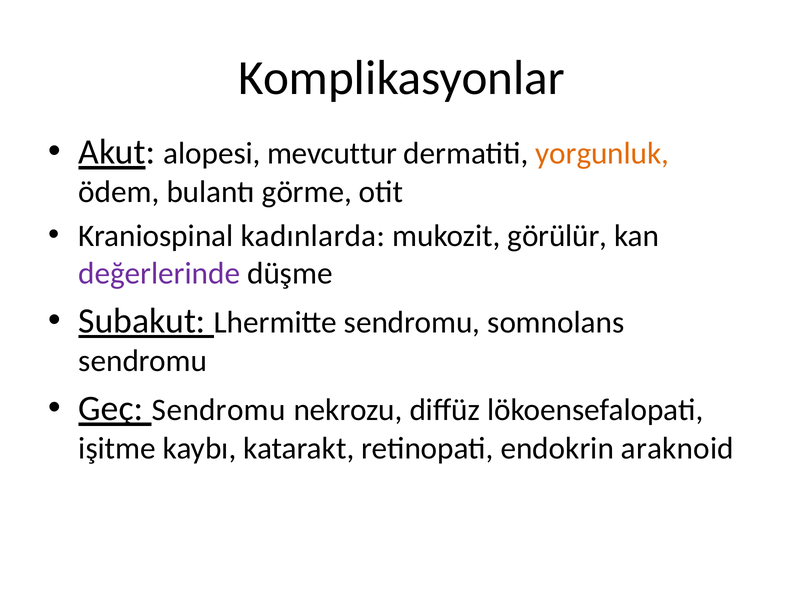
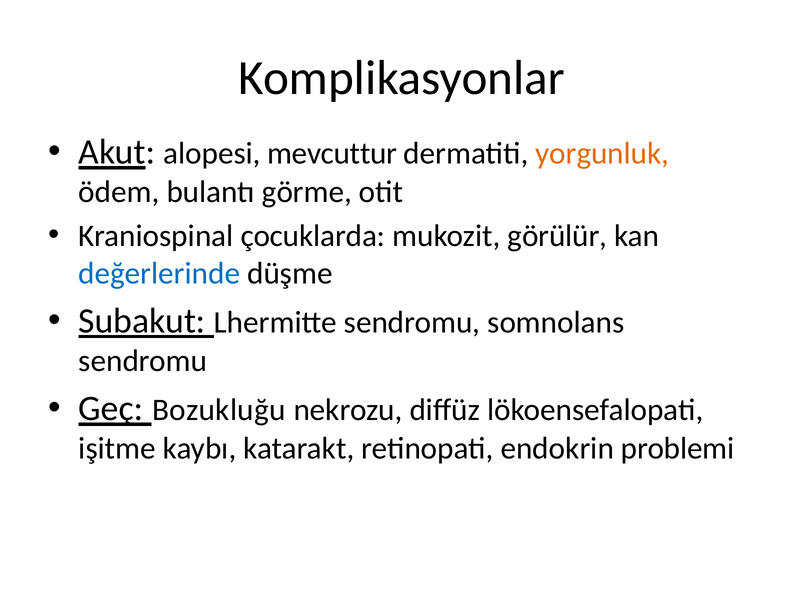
kadınlarda: kadınlarda -> çocuklarda (313, 236)
değerlerinde colour: purple -> blue (159, 273)
Sendromu: Sendromu -> Bozukluğu (219, 410)
araknoid: araknoid -> problemi (678, 449)
